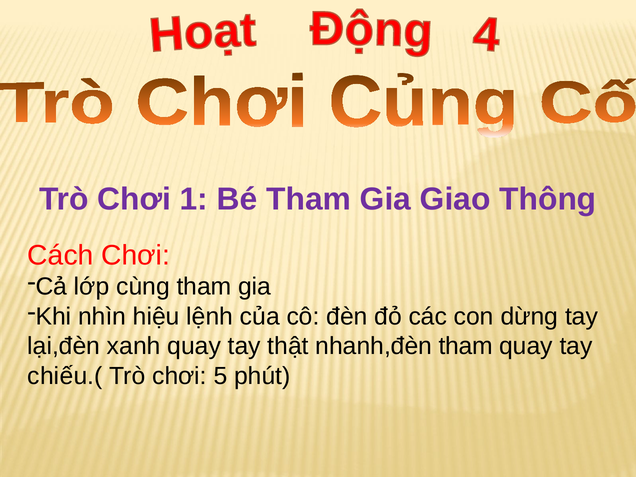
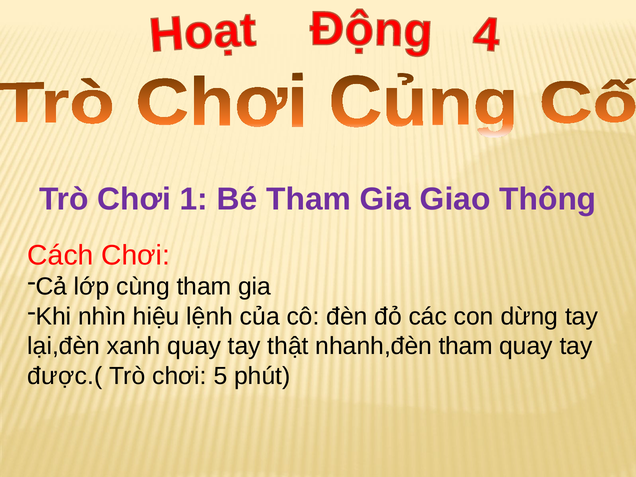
chiếu.(: chiếu.( -> được.( (65, 376)
